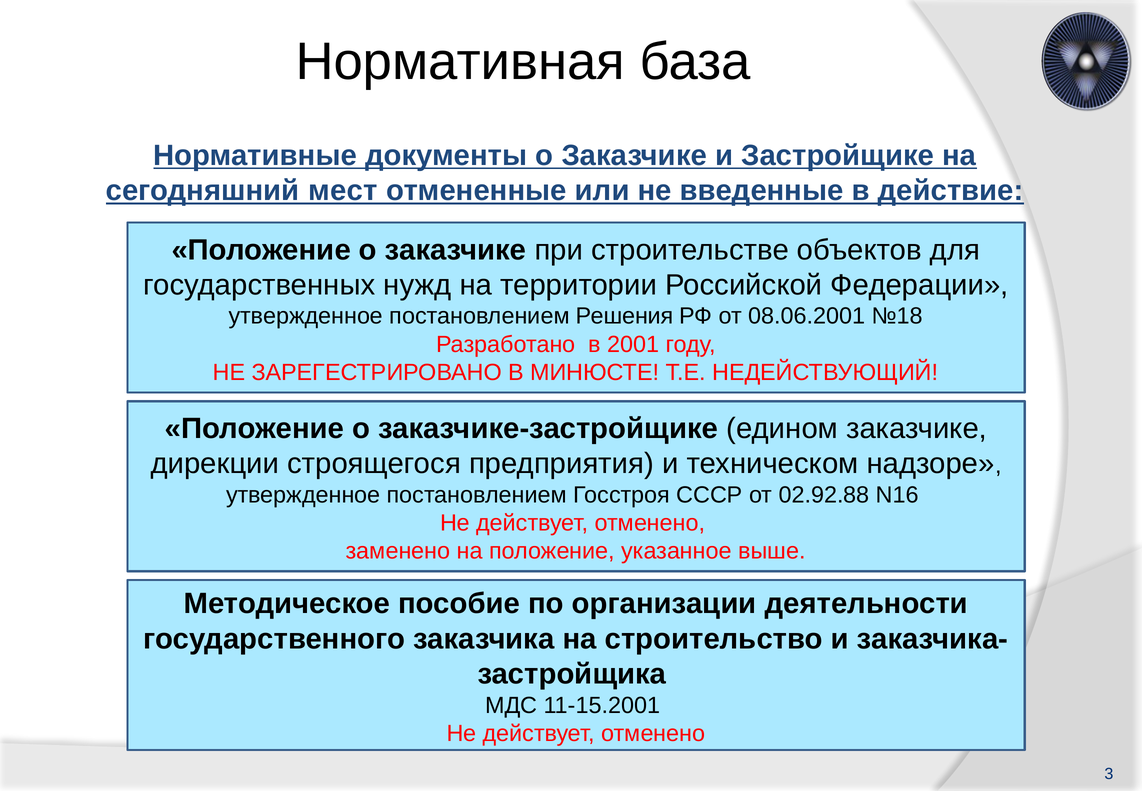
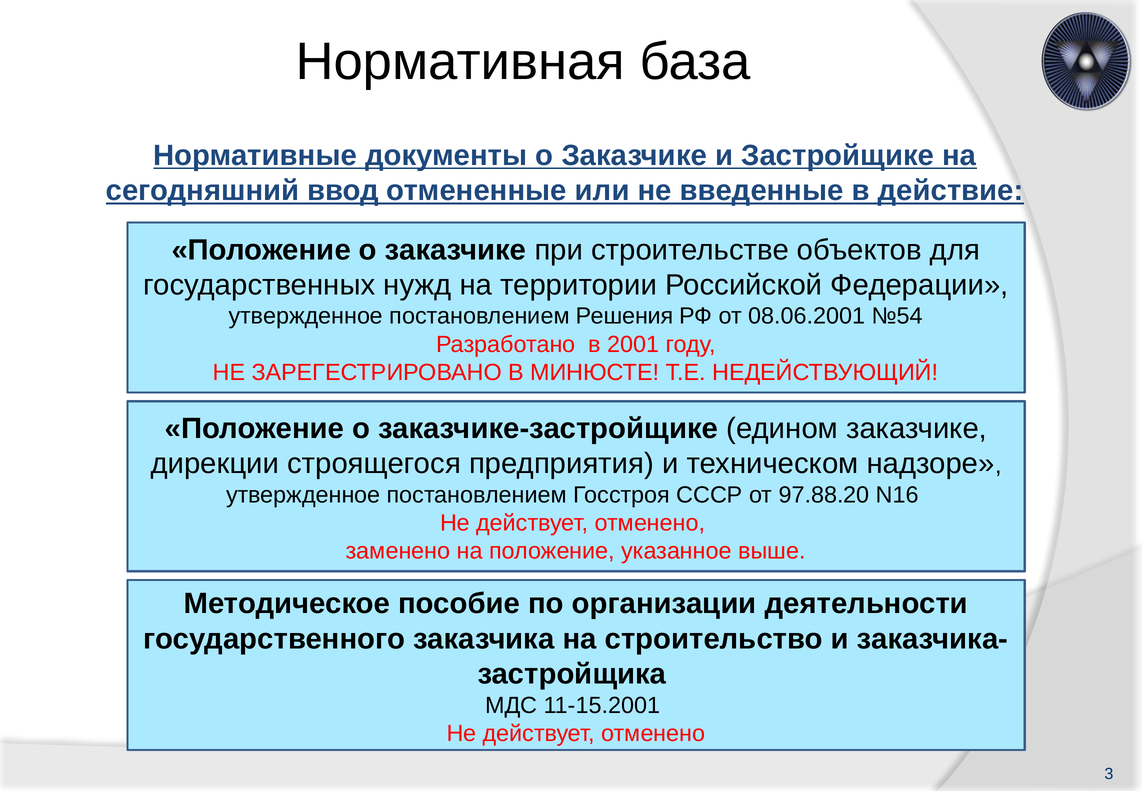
мест: мест -> ввод (343, 190)
№18: №18 -> №54 (897, 316)
02.92.88: 02.92.88 -> 97.88.20 (824, 495)
